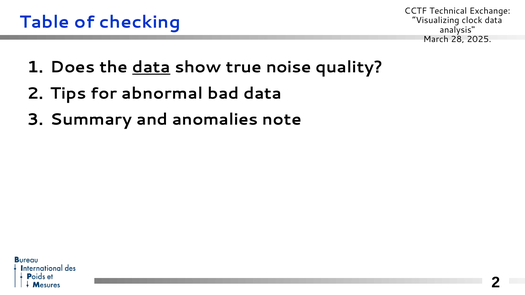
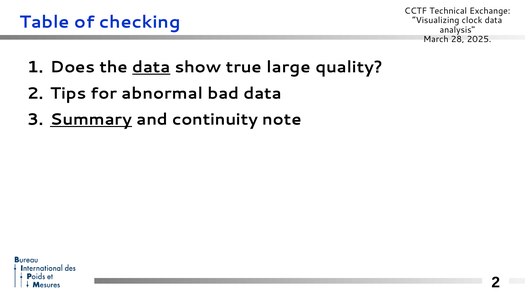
noise: noise -> large (289, 67)
Summary underline: none -> present (91, 120)
anomalies: anomalies -> continuity (215, 120)
